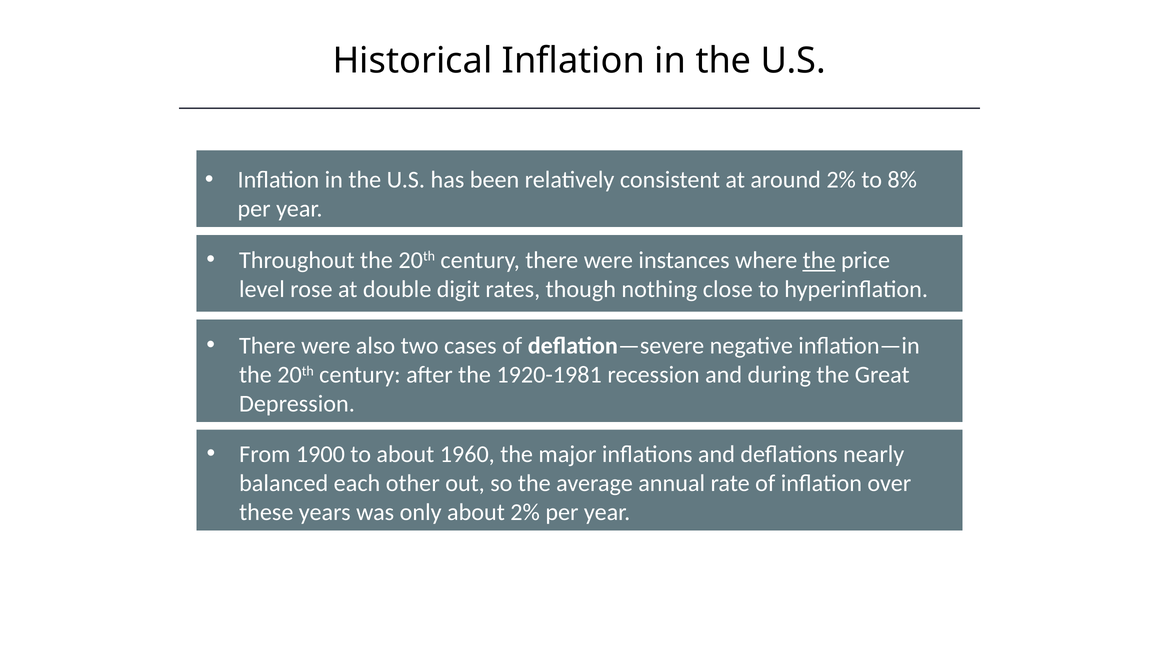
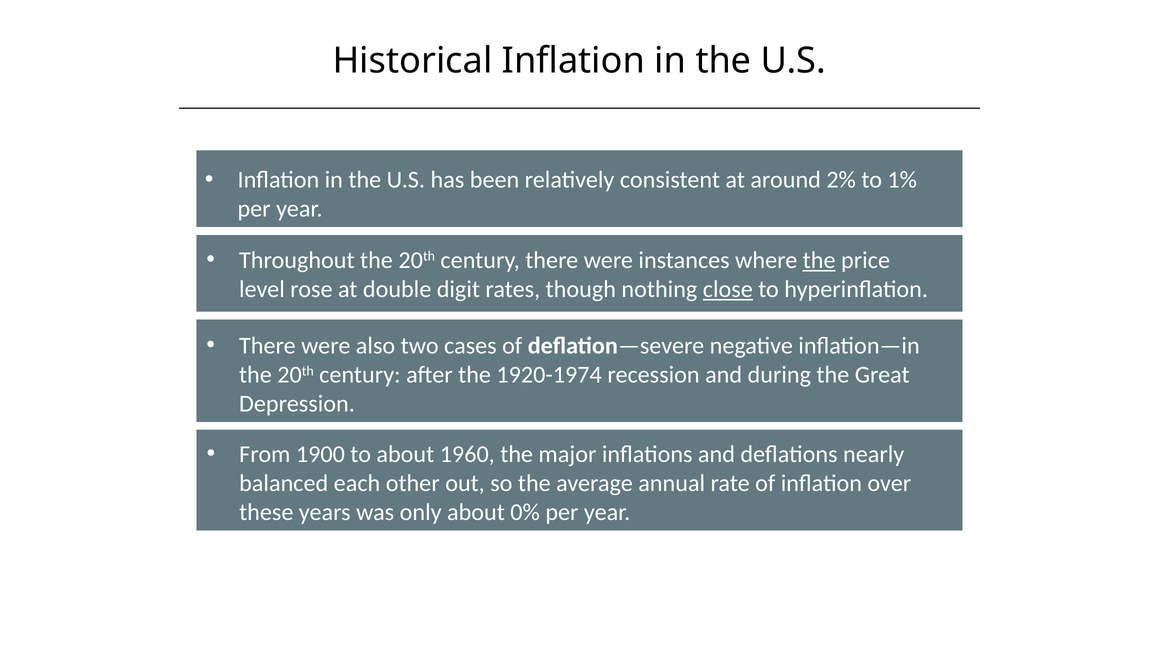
8%: 8% -> 1% (902, 180)
close underline: none -> present (728, 289)
1920-1981: 1920-1981 -> 1920-1974 (549, 375)
about 2%: 2% -> 0% (525, 512)
